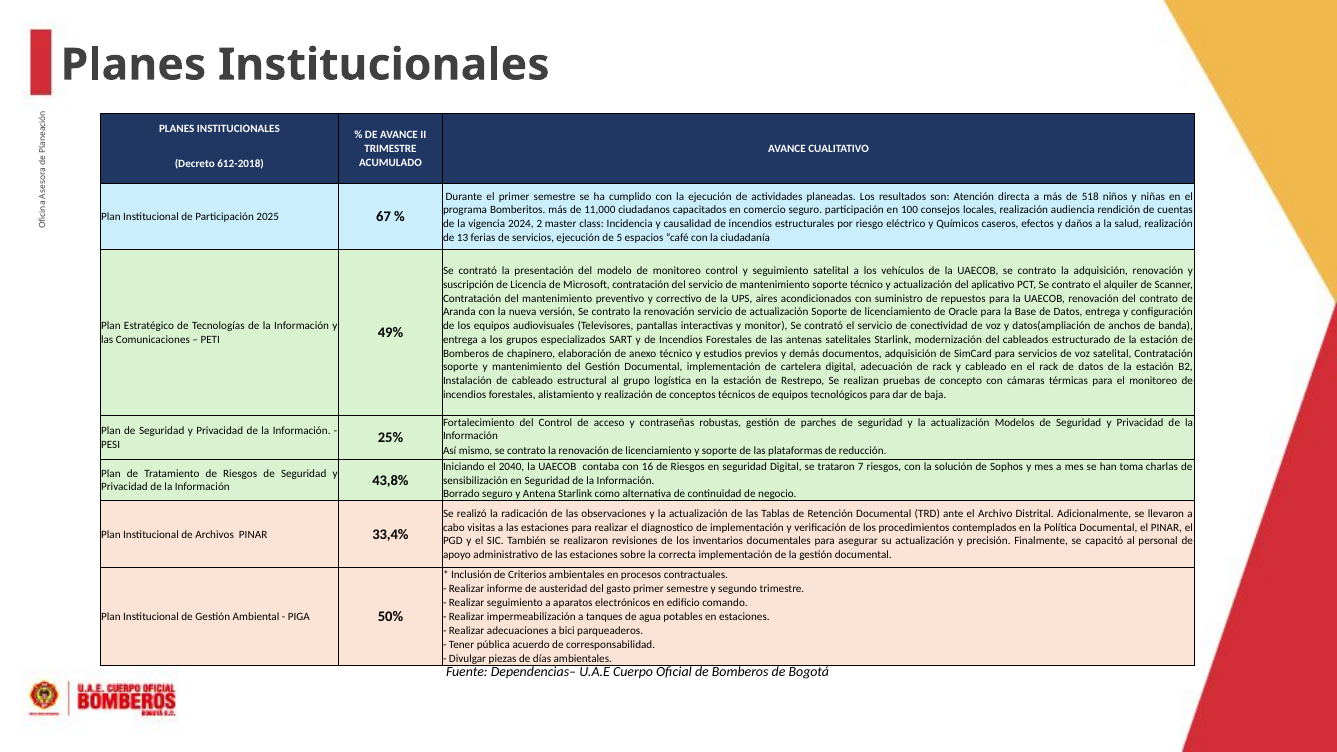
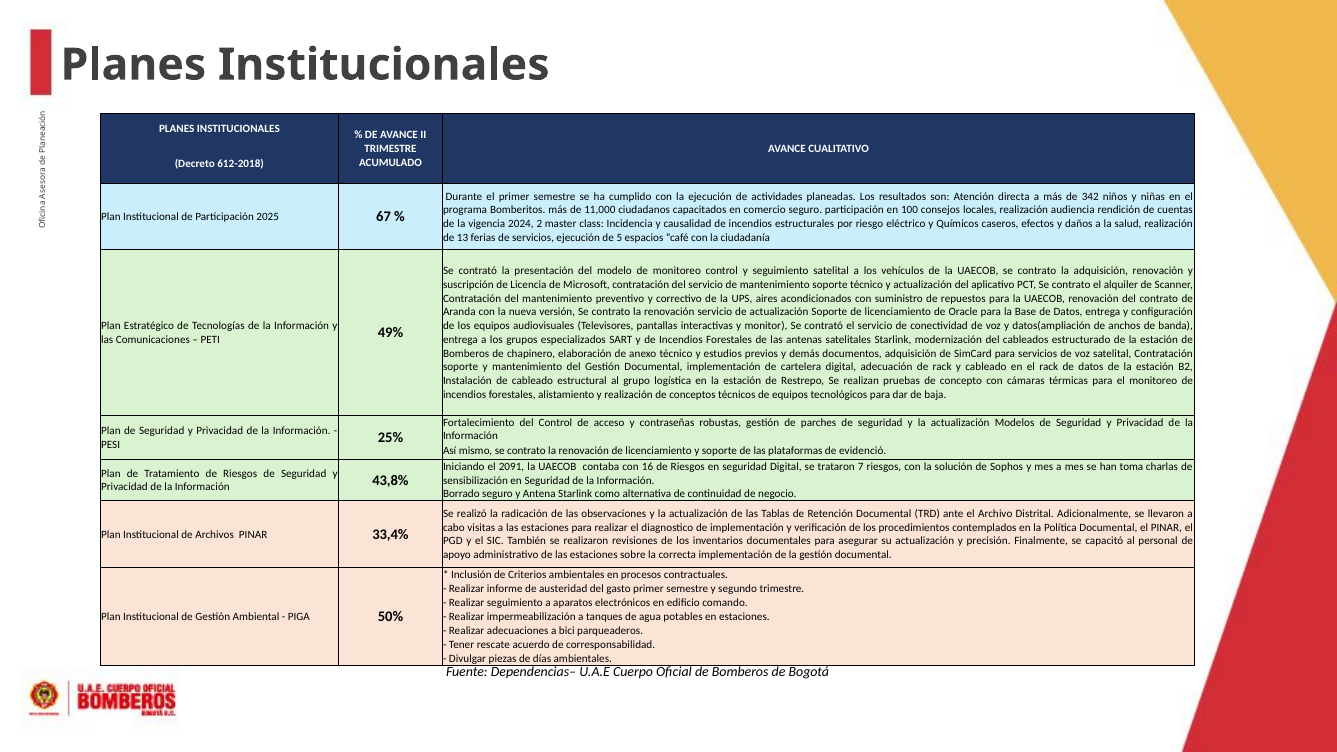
518: 518 -> 342 (1090, 196)
reducción: reducción -> evidenció (863, 451)
2040: 2040 -> 2091 (511, 467)
pública: pública -> rescate (493, 645)
